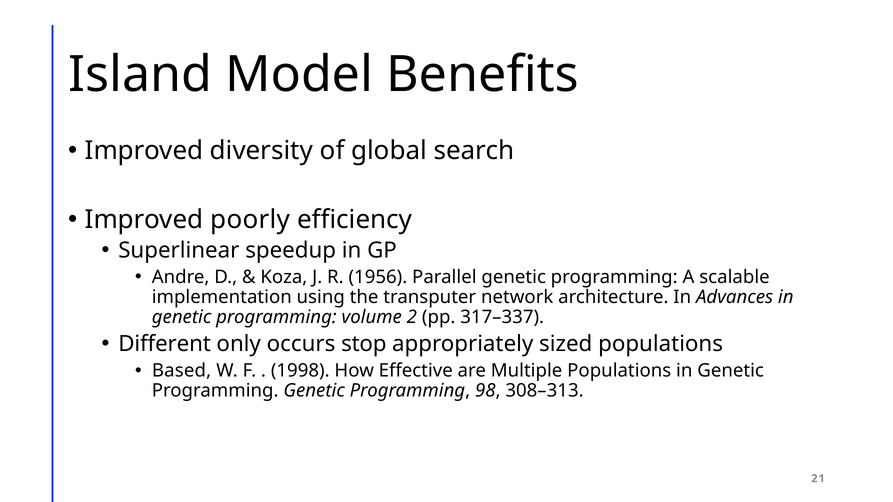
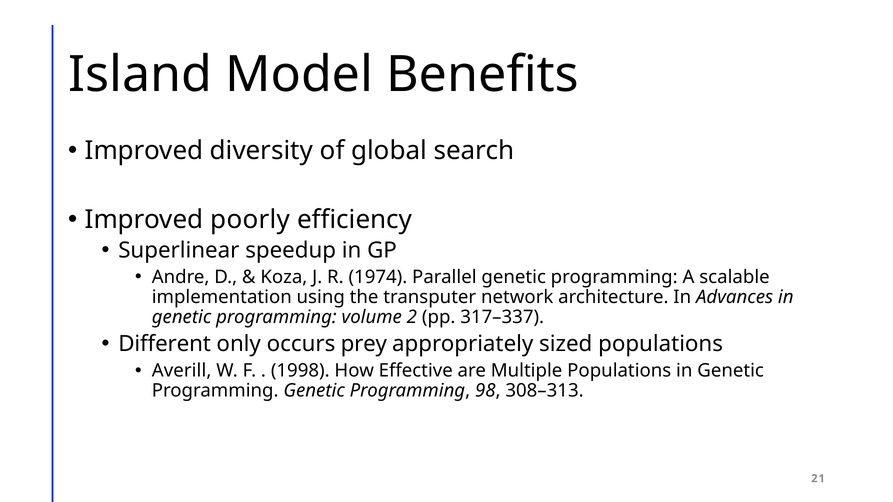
1956: 1956 -> 1974 (378, 277)
stop: stop -> prey (364, 344)
Based: Based -> Averill (182, 371)
